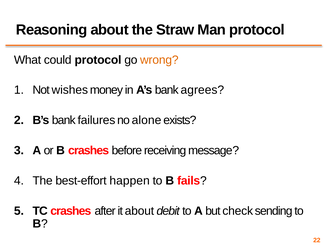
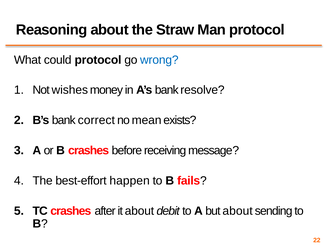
wrong colour: orange -> blue (159, 60)
agrees: agrees -> resolve (202, 90)
failures: failures -> correct (96, 121)
alone: alone -> mean (147, 121)
but check: check -> about (238, 211)
